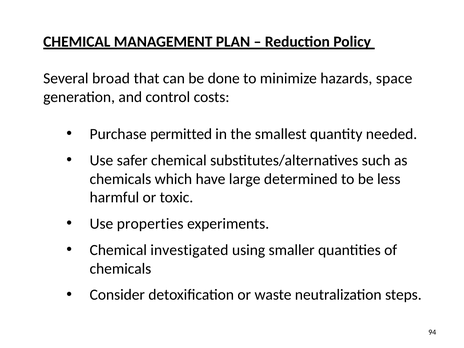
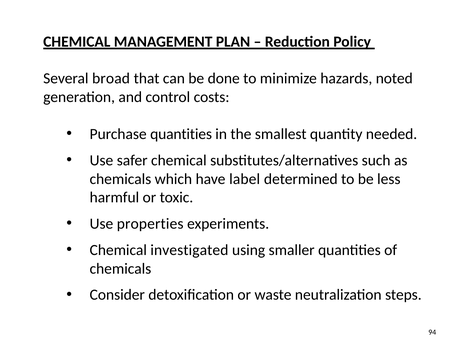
space: space -> noted (394, 78)
Purchase permitted: permitted -> quantities (181, 134)
large: large -> label (245, 179)
